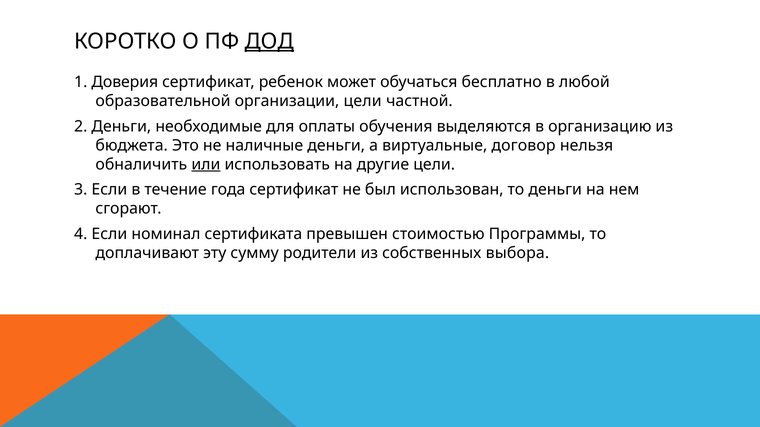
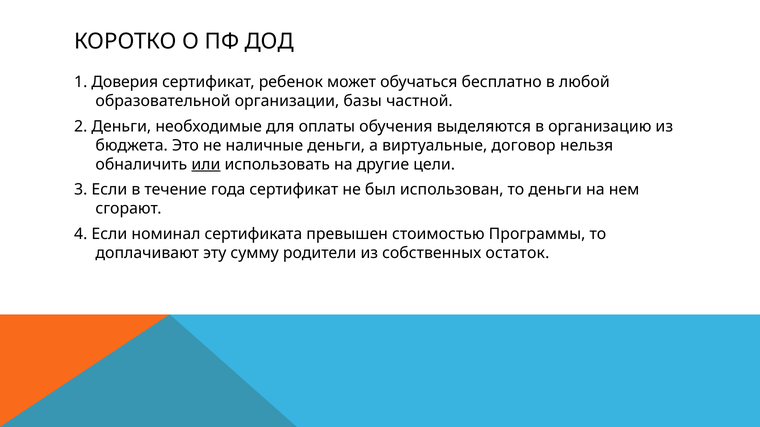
ДОД underline: present -> none (269, 41)
организации цели: цели -> базы (363, 101)
выбора: выбора -> остаток (517, 253)
